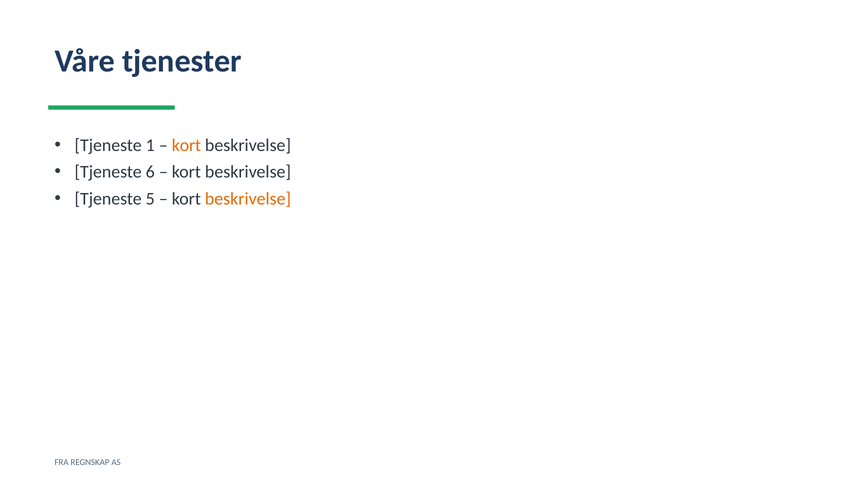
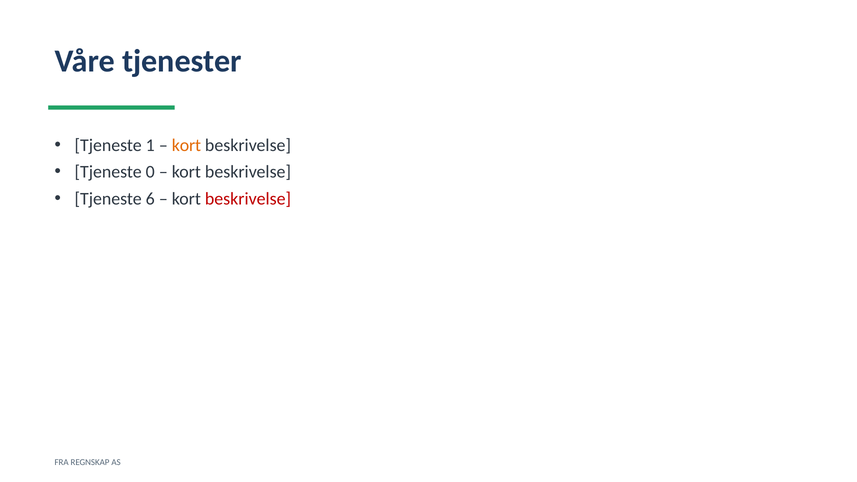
6: 6 -> 0 (150, 172)
5: 5 -> 6 (150, 199)
beskrivelse colour: orange -> red (248, 199)
